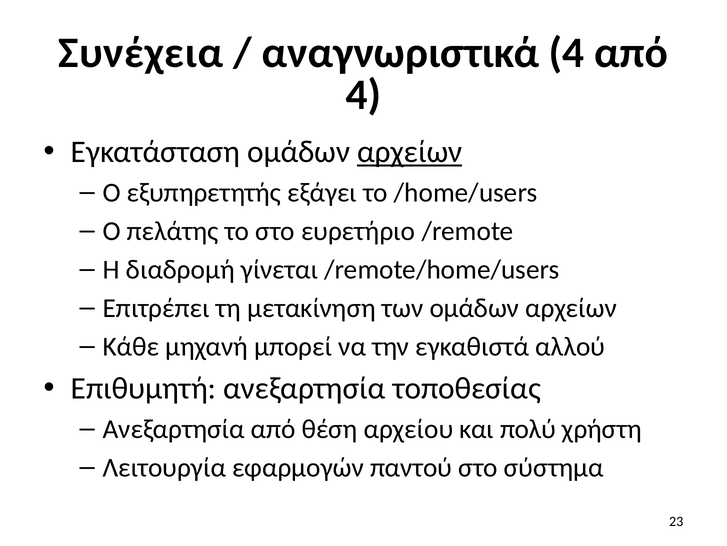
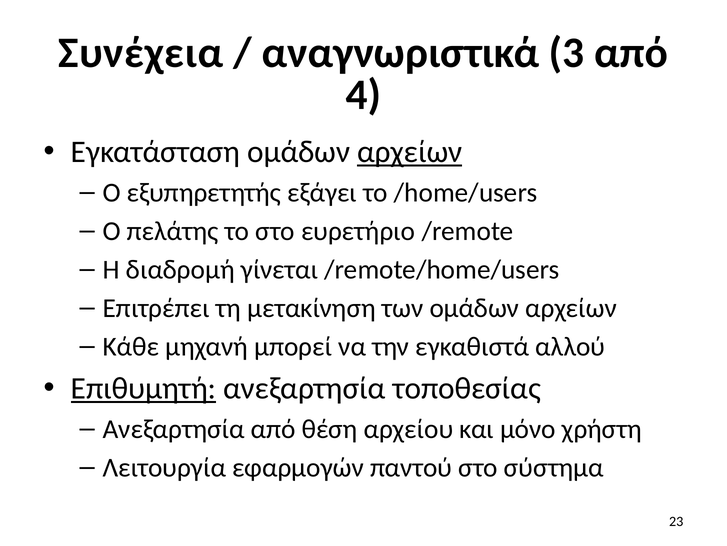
αναγνωριστικά 4: 4 -> 3 (567, 53)
Επιθυμητή underline: none -> present (143, 388)
πολύ: πολύ -> μόνο (528, 428)
